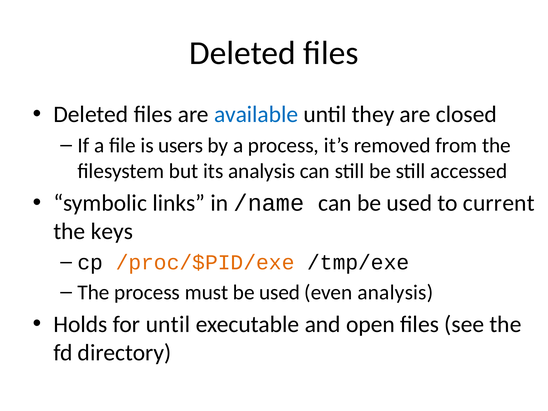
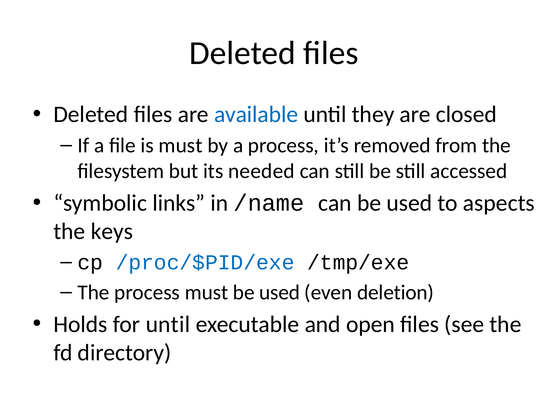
is users: users -> must (181, 146)
its analysis: analysis -> needed (261, 171)
current: current -> aspects (499, 203)
/proc/$PID/exe colour: orange -> blue (205, 262)
even analysis: analysis -> deletion (396, 292)
